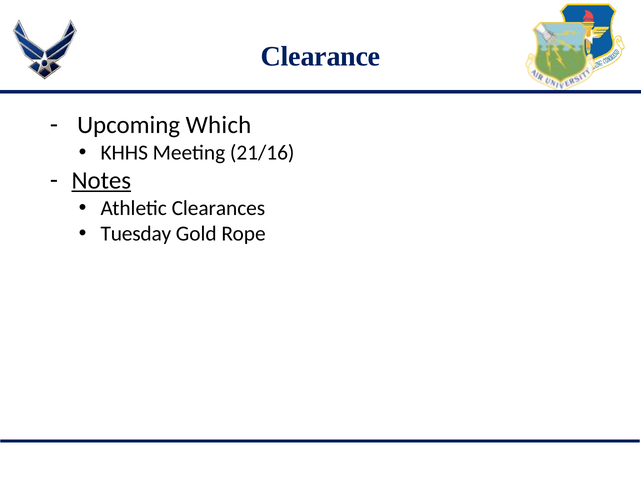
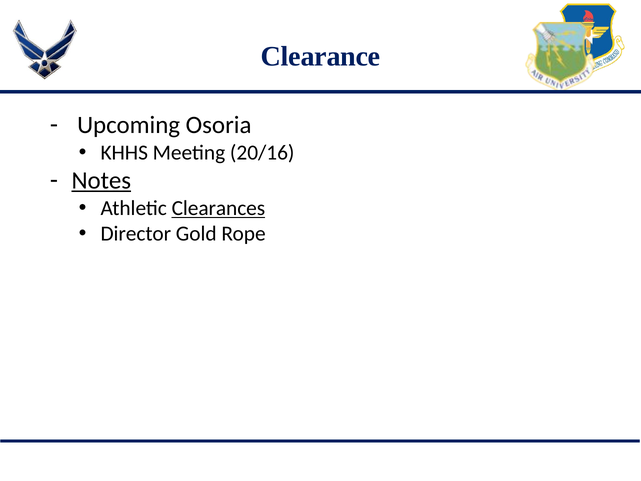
Which: Which -> Osoria (219, 125)
21/16: 21/16 -> 20/16 (262, 153)
Clearances underline: none -> present (218, 208)
Tuesday: Tuesday -> Director (136, 234)
